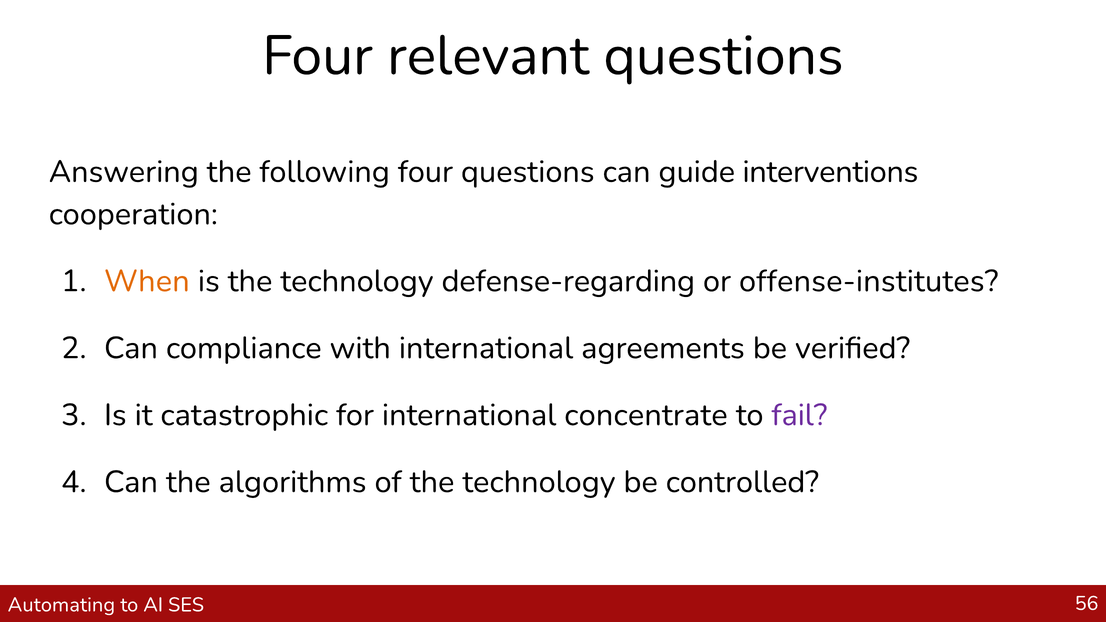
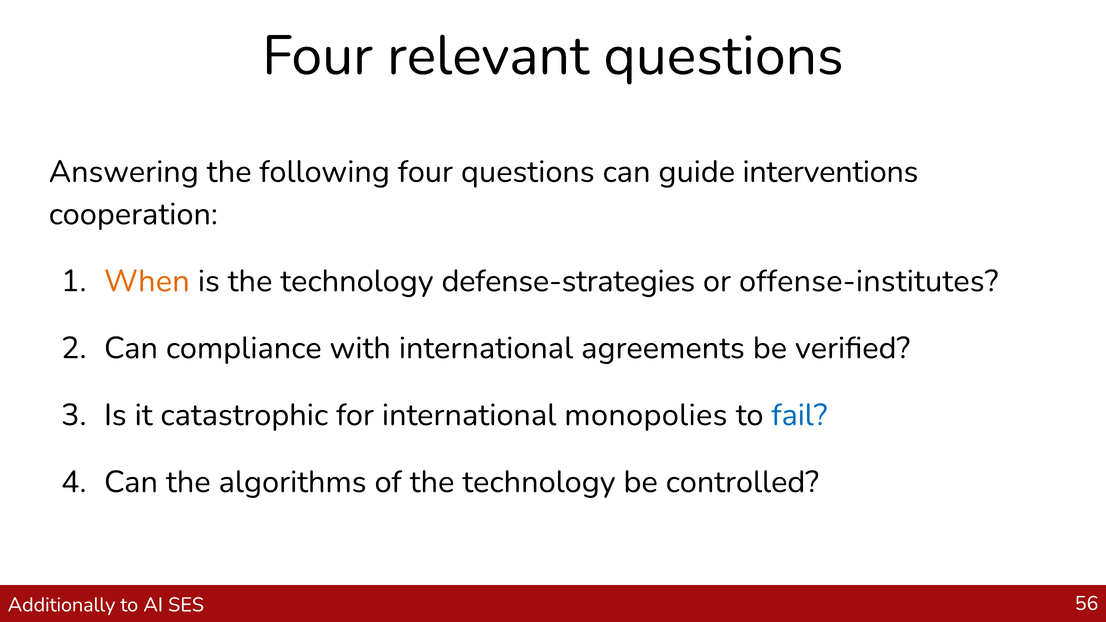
defense-regarding: defense-regarding -> defense-strategies (568, 281)
concentrate: concentrate -> monopolies (646, 415)
fail colour: purple -> blue (799, 415)
Automating: Automating -> Additionally (62, 605)
